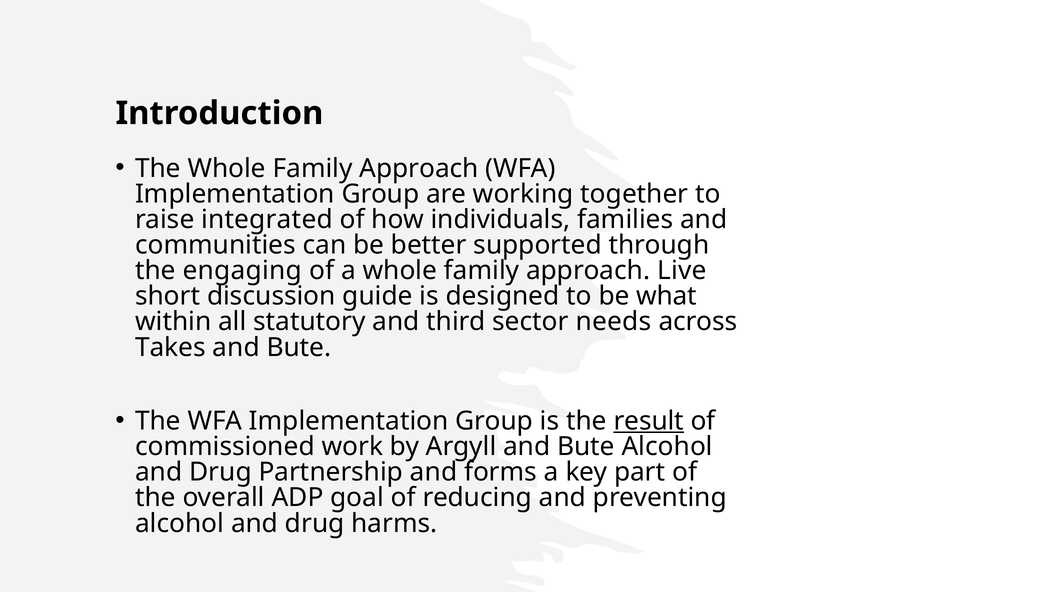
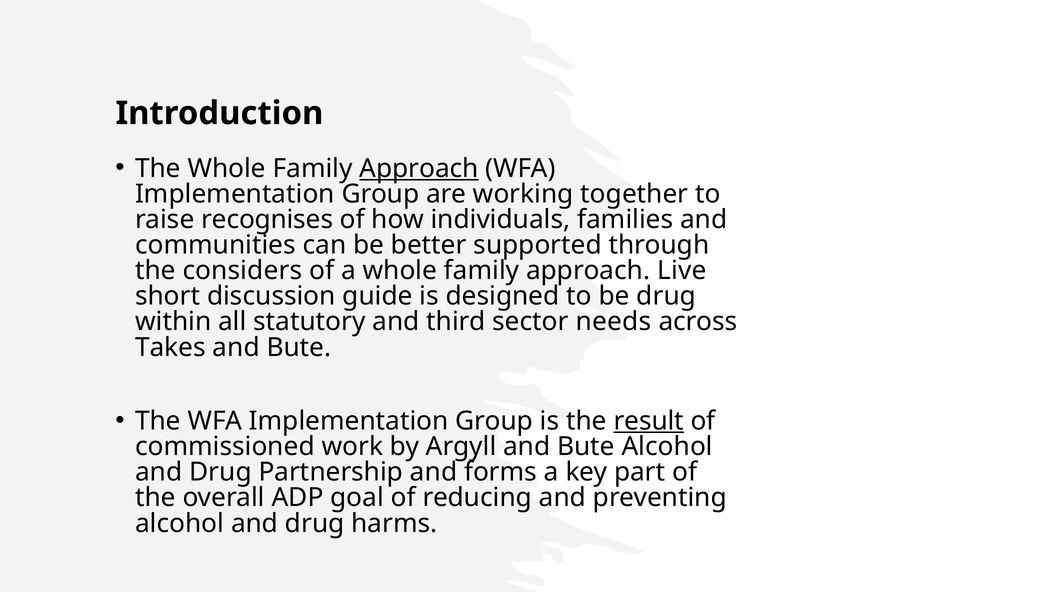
Approach underline: none -> present (419, 168)
integrated: integrated -> recognises (267, 219)
engaging: engaging -> considers (242, 271)
be what: what -> drug (666, 296)
